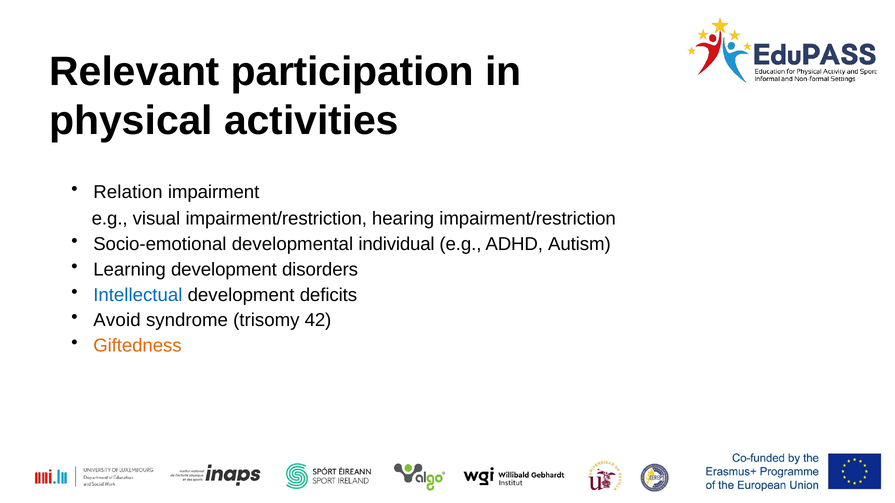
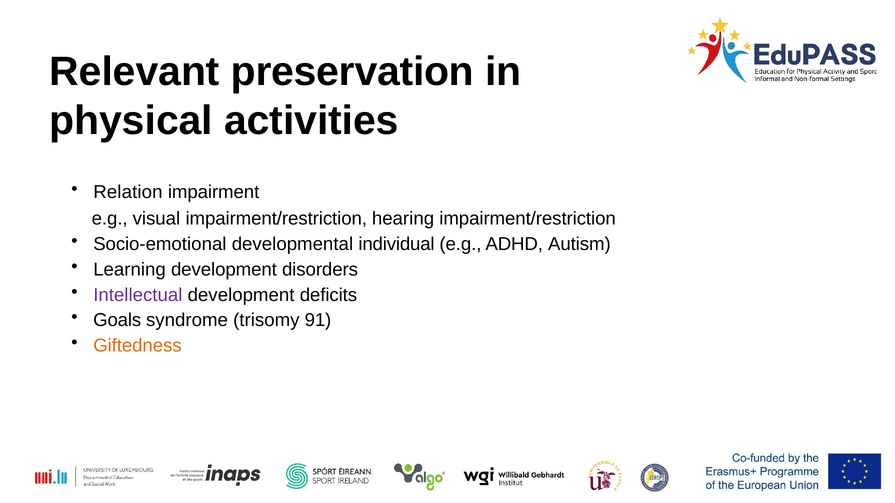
participation: participation -> preservation (352, 72)
Intellectual colour: blue -> purple (138, 295)
Avoid: Avoid -> Goals (117, 321)
42: 42 -> 91 (318, 321)
